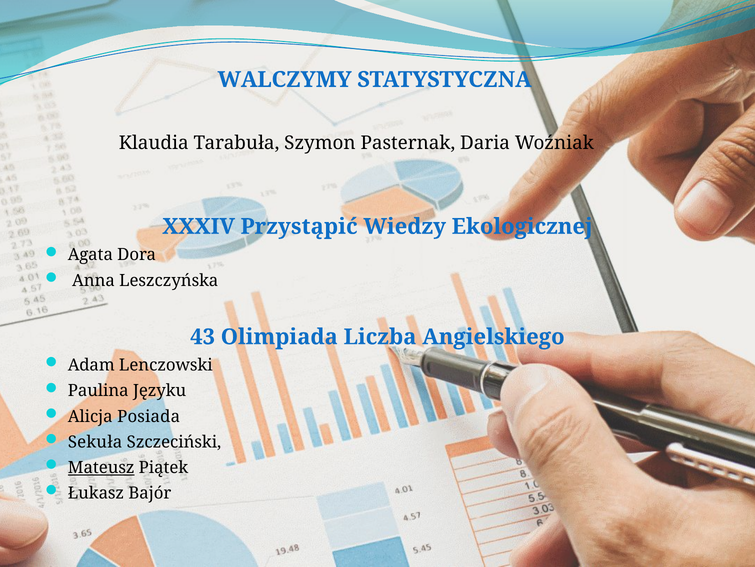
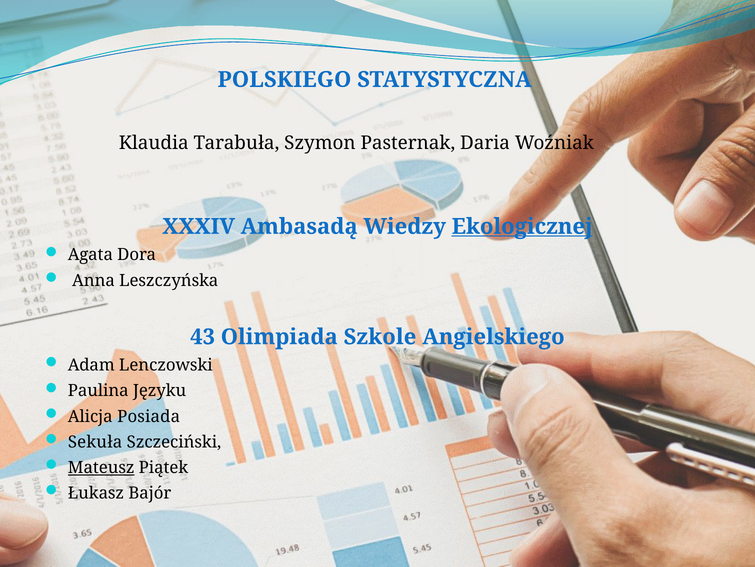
WALCZYMY: WALCZYMY -> POLSKIEGO (284, 79)
Przystąpić: Przystąpić -> Ambasadą (299, 226)
Ekologicznej underline: none -> present (522, 226)
Liczba: Liczba -> Szkole (380, 337)
